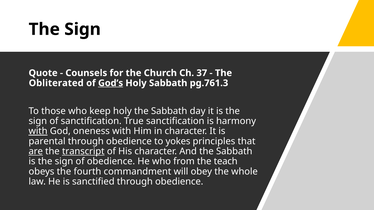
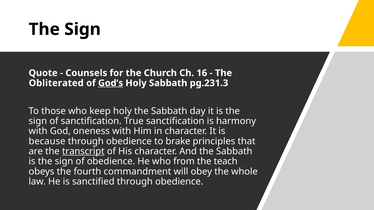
37: 37 -> 16 (202, 73)
pg.761.3: pg.761.3 -> pg.231.3 (209, 83)
with underline: present -> none (38, 131)
parental: parental -> because (47, 141)
yokes: yokes -> brake (178, 141)
are underline: present -> none (36, 152)
